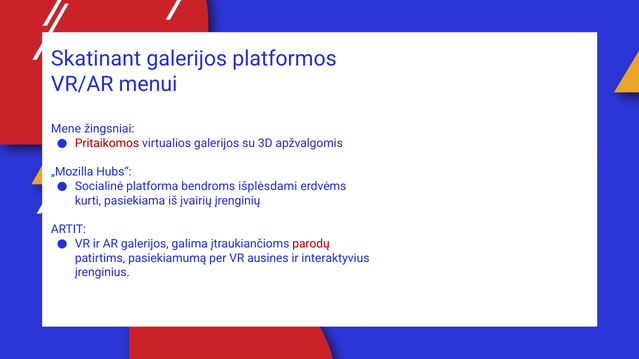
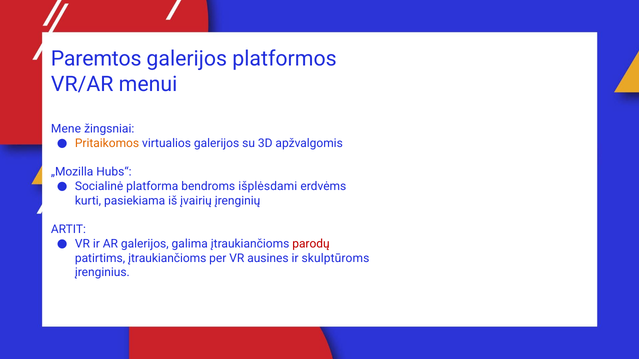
Skatinant: Skatinant -> Paremtos (96, 59)
Pritaikomos colour: red -> orange (107, 143)
patirtims pasiekiamumą: pasiekiamumą -> įtraukiančioms (167, 258)
interaktyvius: interaktyvius -> skulptūroms (335, 258)
